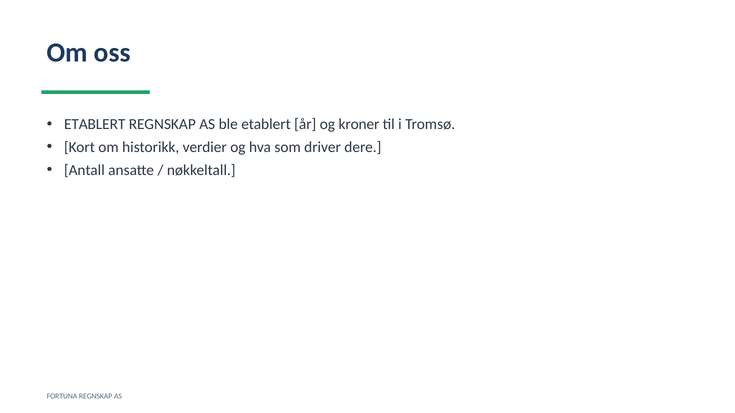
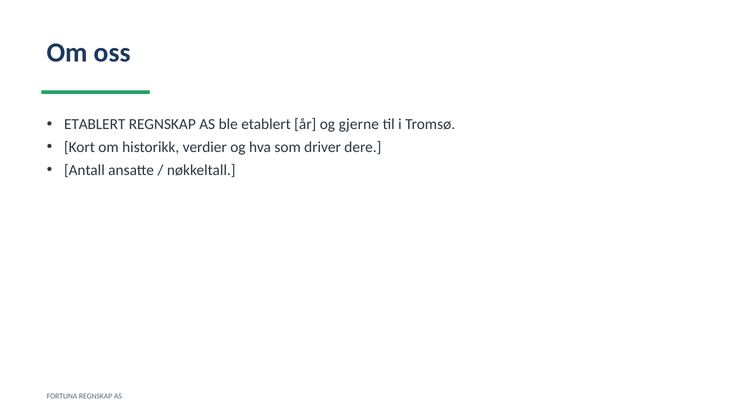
kroner: kroner -> gjerne (359, 124)
